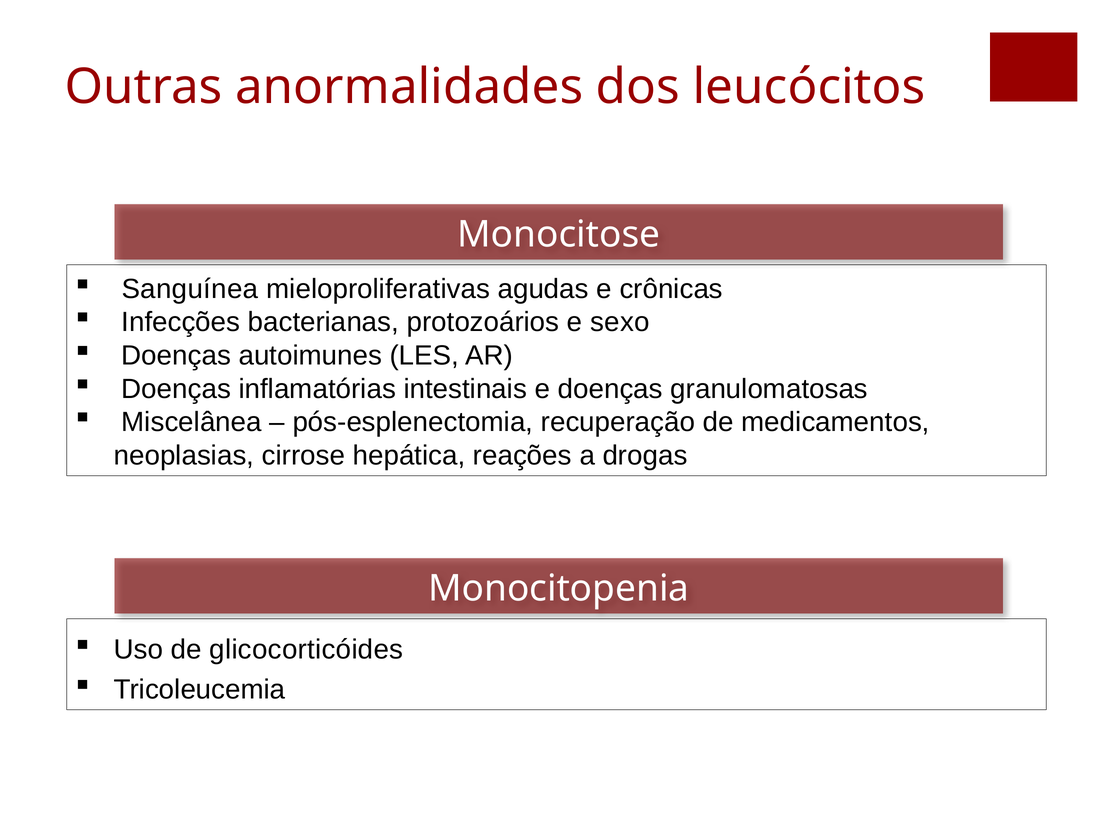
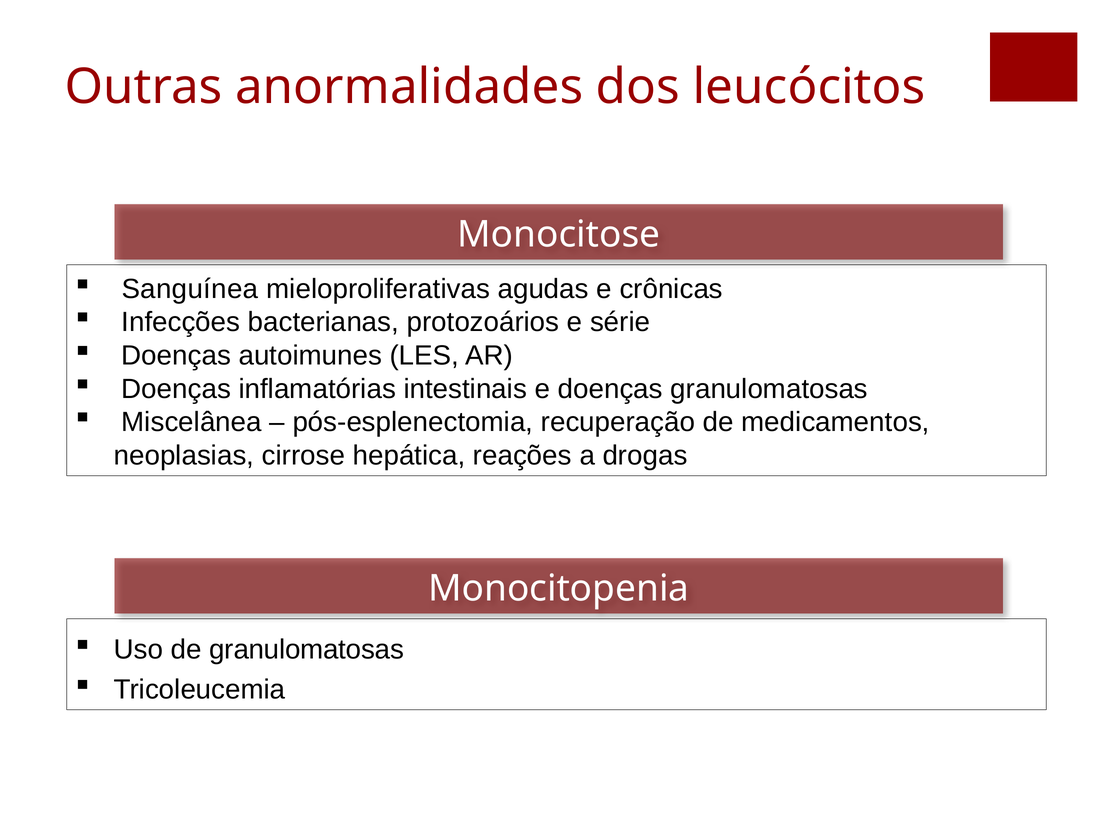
sexo: sexo -> série (620, 322)
de glicocorticóides: glicocorticóides -> granulomatosas (307, 650)
